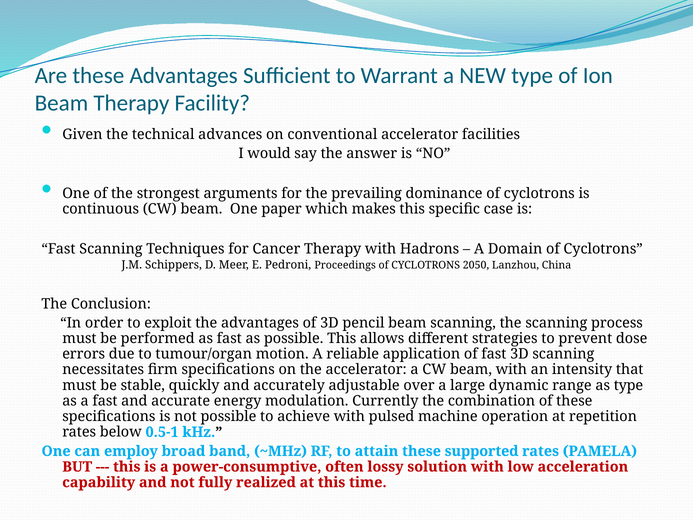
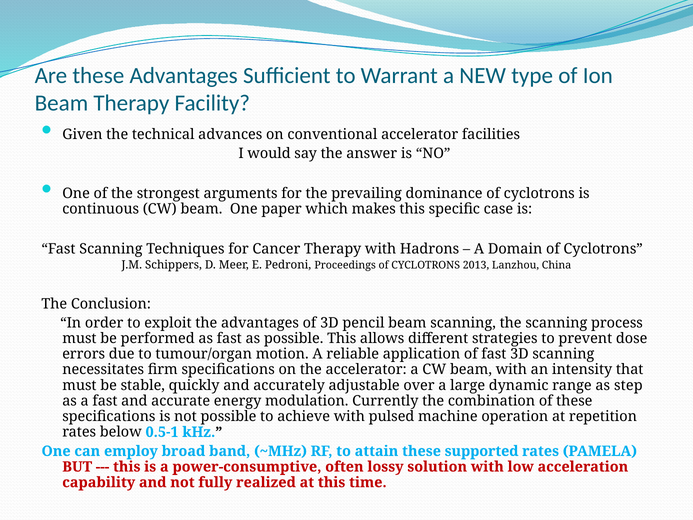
2050: 2050 -> 2013 (476, 265)
as type: type -> step (628, 385)
